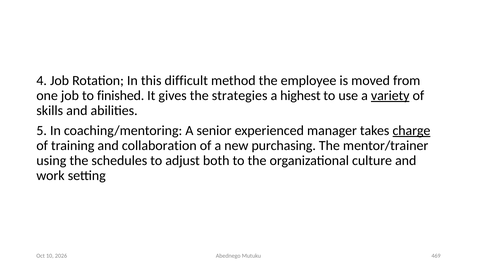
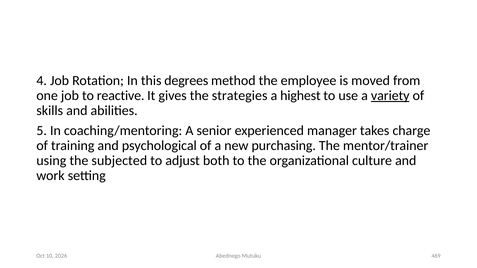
difficult: difficult -> degrees (186, 81)
finished: finished -> reactive (121, 96)
charge underline: present -> none (411, 131)
collaboration: collaboration -> psychological (159, 146)
schedules: schedules -> subjected (119, 161)
